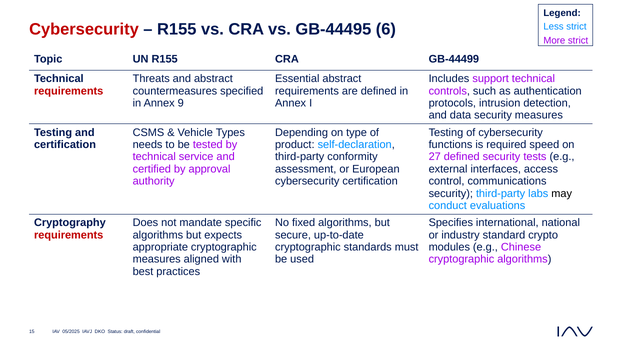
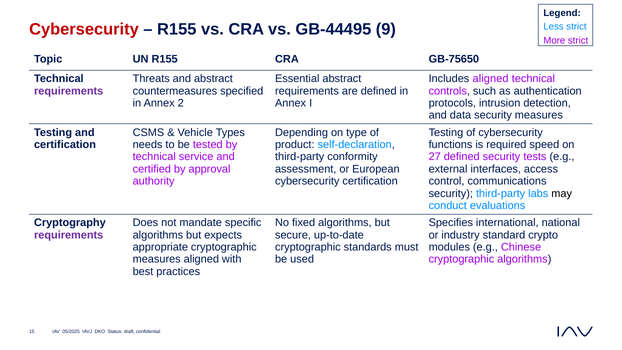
6: 6 -> 9 (386, 29)
GB-44499: GB-44499 -> GB-75650 (454, 59)
Includes support: support -> aligned (491, 79)
requirements colour: red -> purple (69, 91)
9: 9 -> 2 (181, 103)
requirements colour: red -> purple (69, 235)
